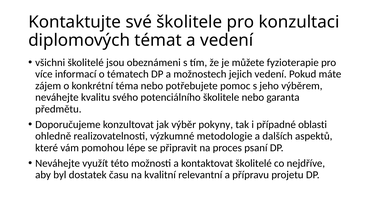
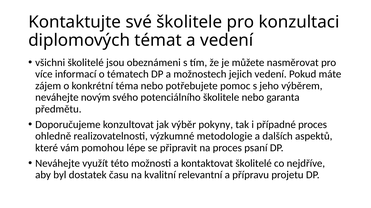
fyzioterapie: fyzioterapie -> nasměrovat (293, 63)
kvalitu: kvalitu -> novým (96, 98)
případné oblasti: oblasti -> proces (313, 125)
